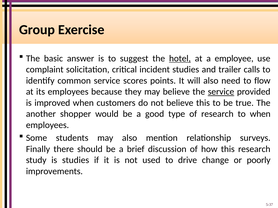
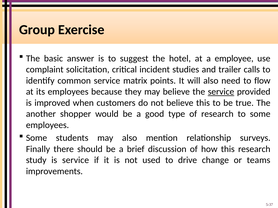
hotel underline: present -> none (180, 59)
scores: scores -> matrix (135, 81)
to when: when -> some (260, 114)
is studies: studies -> service (76, 161)
poorly: poorly -> teams (259, 161)
